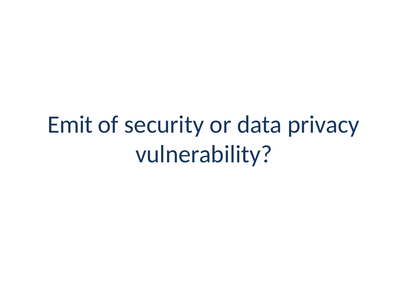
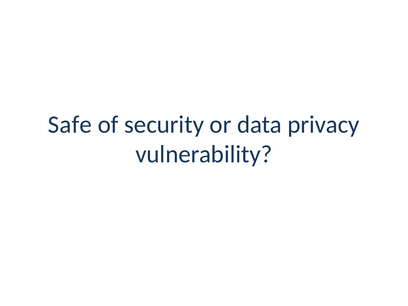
Emit: Emit -> Safe (70, 124)
